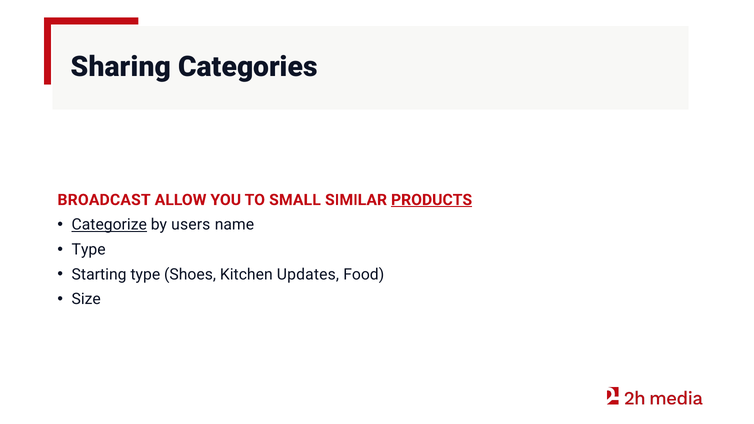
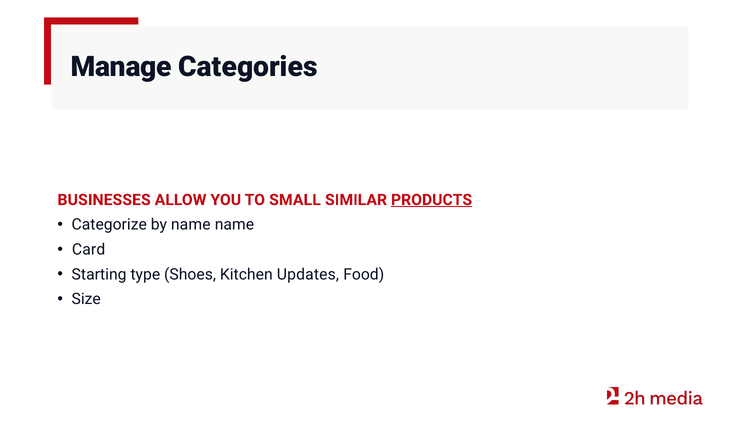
Sharing: Sharing -> Manage (121, 67)
BROADCAST: BROADCAST -> BUSINESSES (104, 200)
Categorize underline: present -> none (109, 225)
by users: users -> name (191, 225)
Type: Type -> Card (89, 250)
